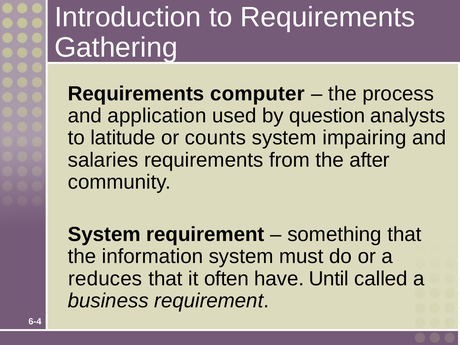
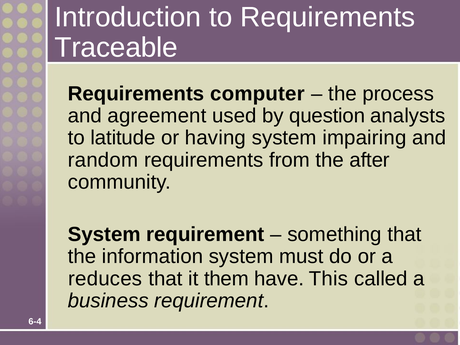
Gathering: Gathering -> Traceable (116, 48)
application: application -> agreement (157, 116)
counts: counts -> having (215, 138)
salaries: salaries -> random (103, 160)
often: often -> them (226, 279)
Until: Until -> This (329, 279)
